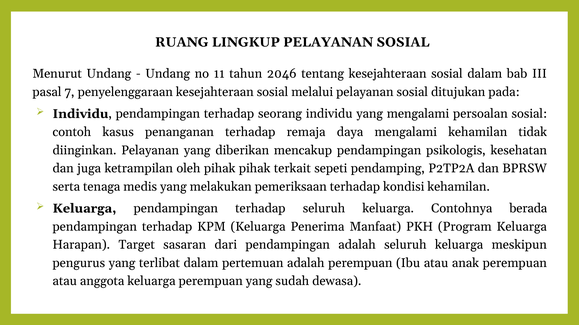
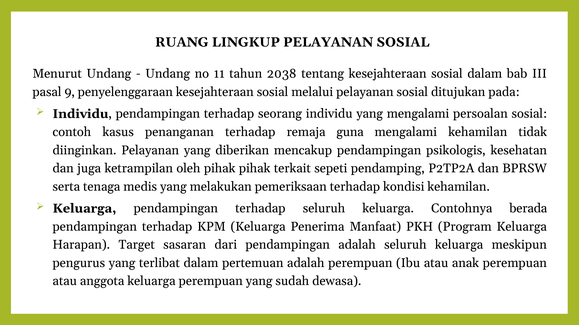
2046: 2046 -> 2038 (282, 74)
7: 7 -> 9 (70, 92)
daya: daya -> guna (350, 132)
